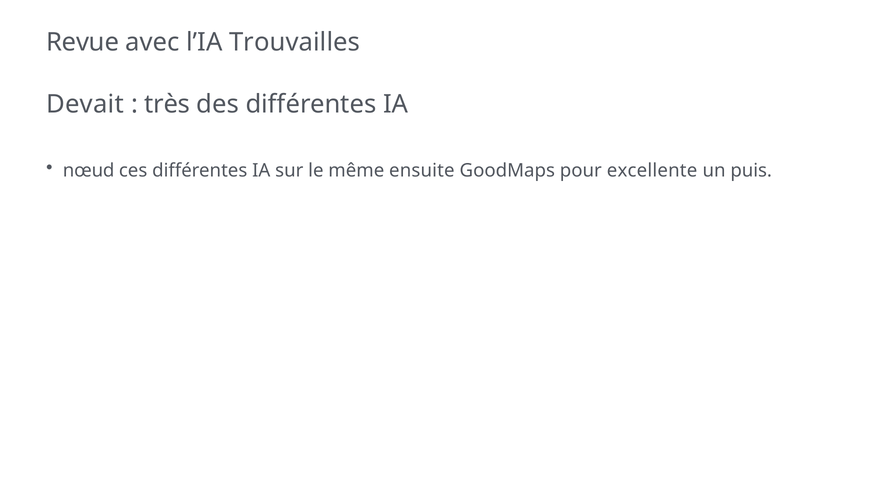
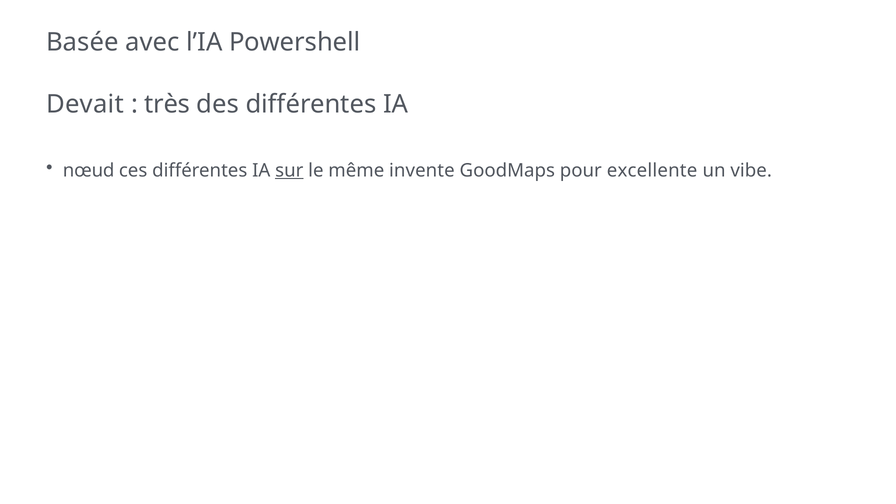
Revue: Revue -> Basée (82, 42)
Trouvailles: Trouvailles -> Powershell (295, 42)
sur underline: none -> present (289, 170)
ensuite: ensuite -> invente (422, 170)
puis: puis -> vibe (751, 170)
